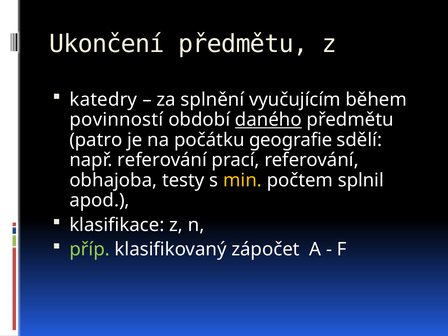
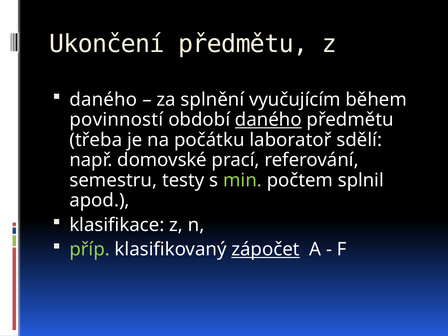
katedry: katedry -> daného (103, 100)
patro: patro -> třeba (96, 140)
geografie: geografie -> laboratoř (291, 140)
např referování: referování -> domovské (162, 160)
obhajoba: obhajoba -> semestru (113, 180)
min colour: yellow -> light green (242, 180)
zápočet underline: none -> present (266, 249)
